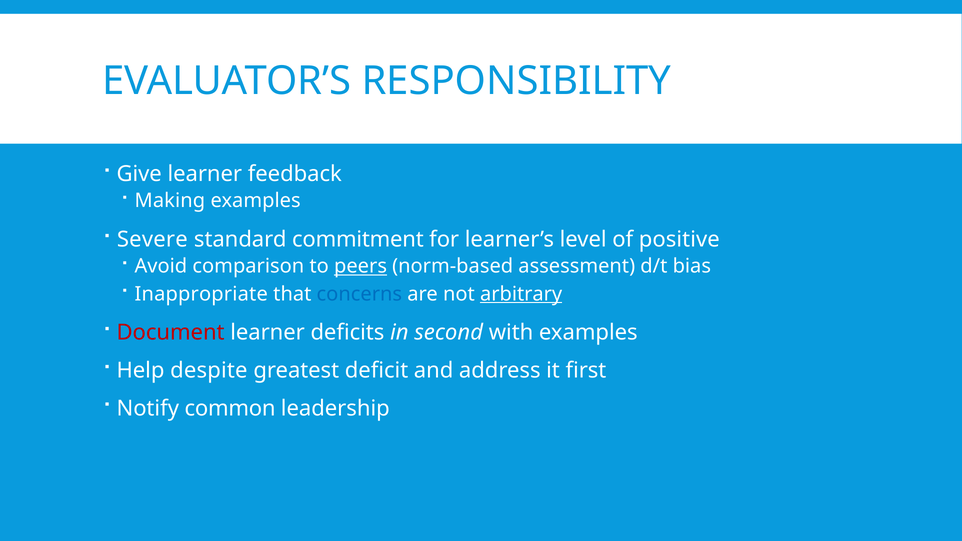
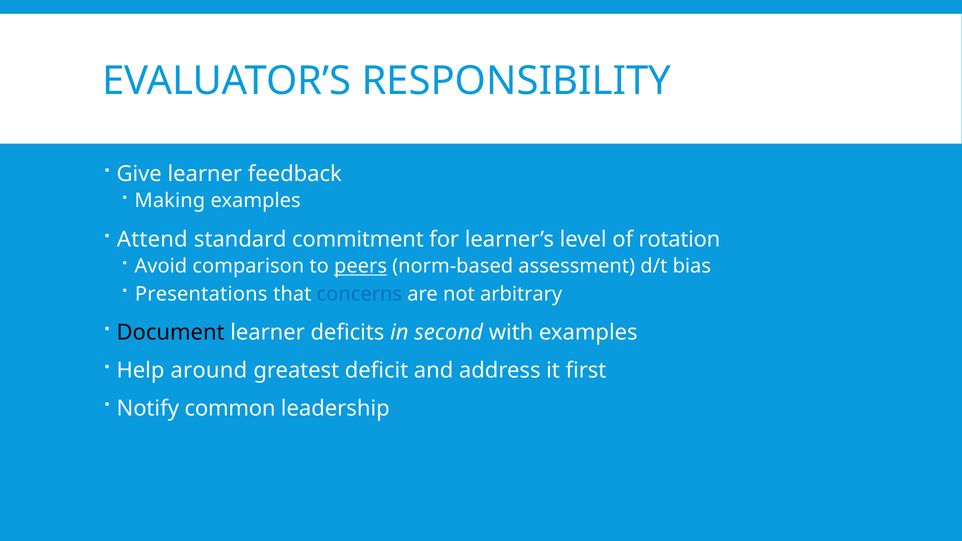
Severe: Severe -> Attend (152, 240)
positive: positive -> rotation (679, 240)
Inappropriate: Inappropriate -> Presentations (201, 294)
arbitrary underline: present -> none (521, 294)
Document colour: red -> black (171, 333)
despite: despite -> around (209, 371)
